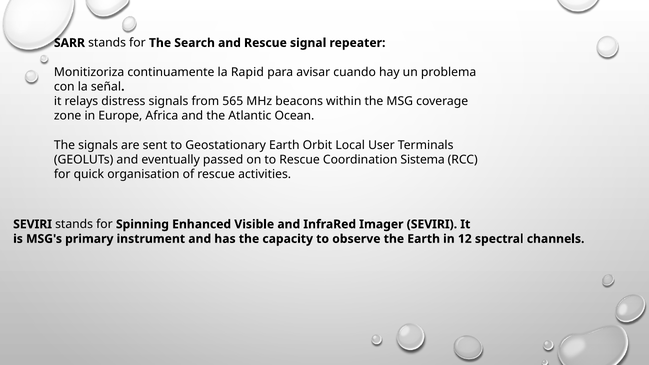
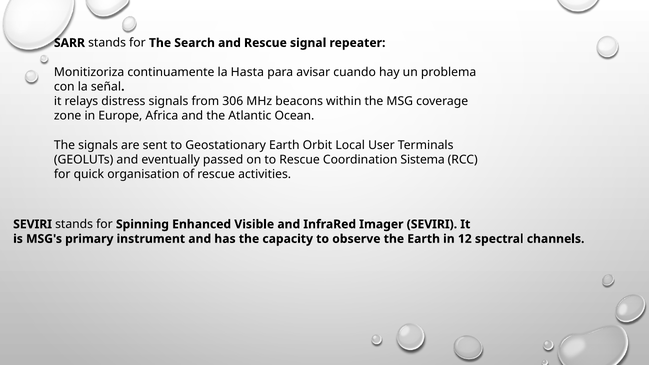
Rapid: Rapid -> Hasta (247, 72)
565: 565 -> 306 (233, 101)
